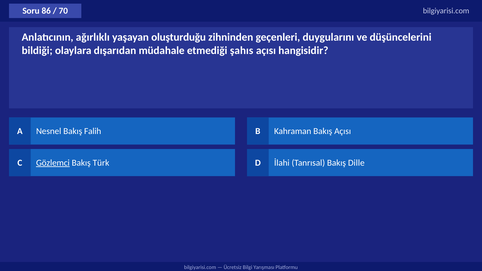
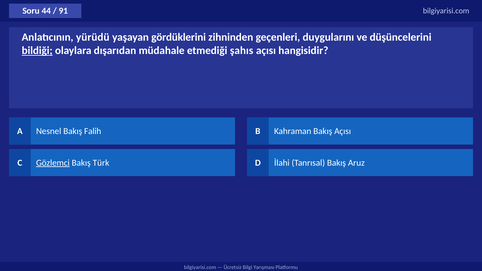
86: 86 -> 44 (46, 11)
70: 70 -> 91 (63, 11)
ağırlıklı: ağırlıklı -> yürüdü (93, 37)
oluşturduğu: oluşturduğu -> gördüklerini (179, 37)
bildiği underline: none -> present (37, 51)
Dille: Dille -> Aruz (356, 163)
